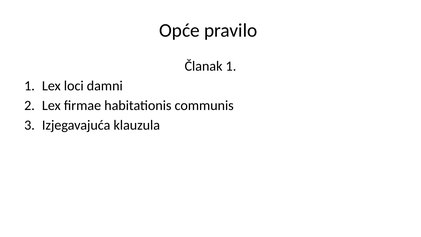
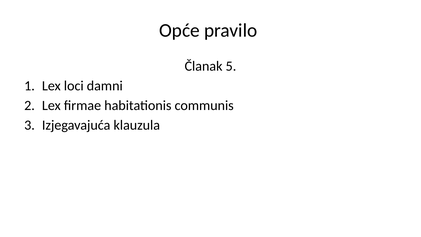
Članak 1: 1 -> 5 (231, 66)
